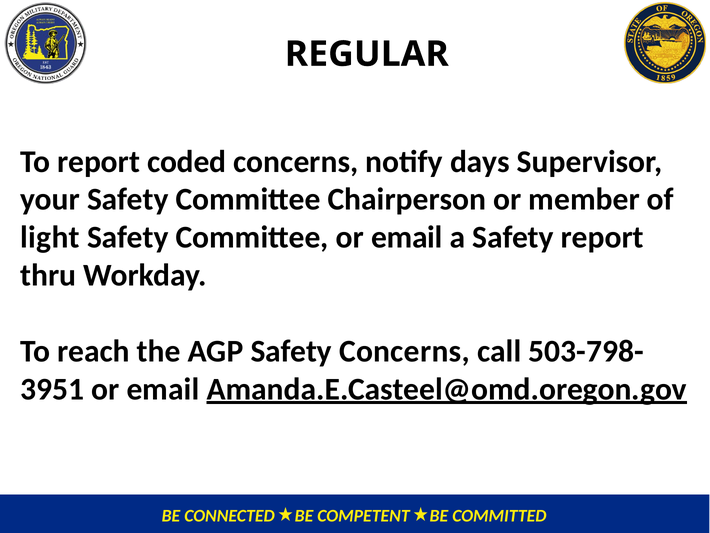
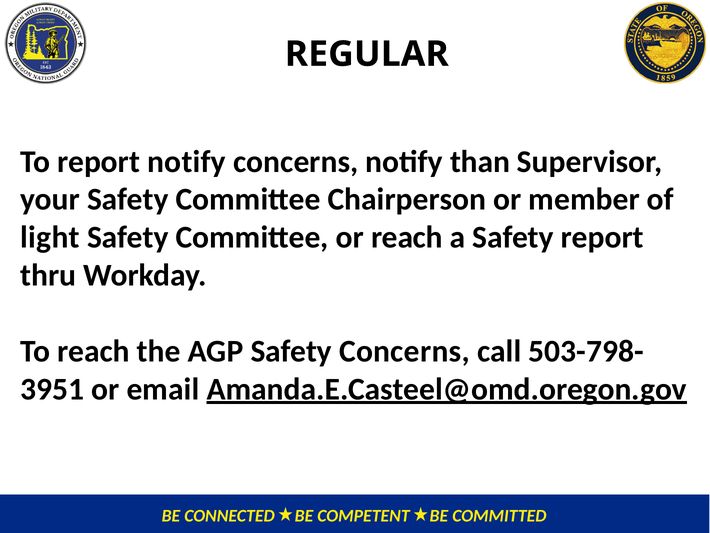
report coded: coded -> notify (187, 161)
days: days -> than (480, 161)
Committee or email: email -> reach (407, 237)
